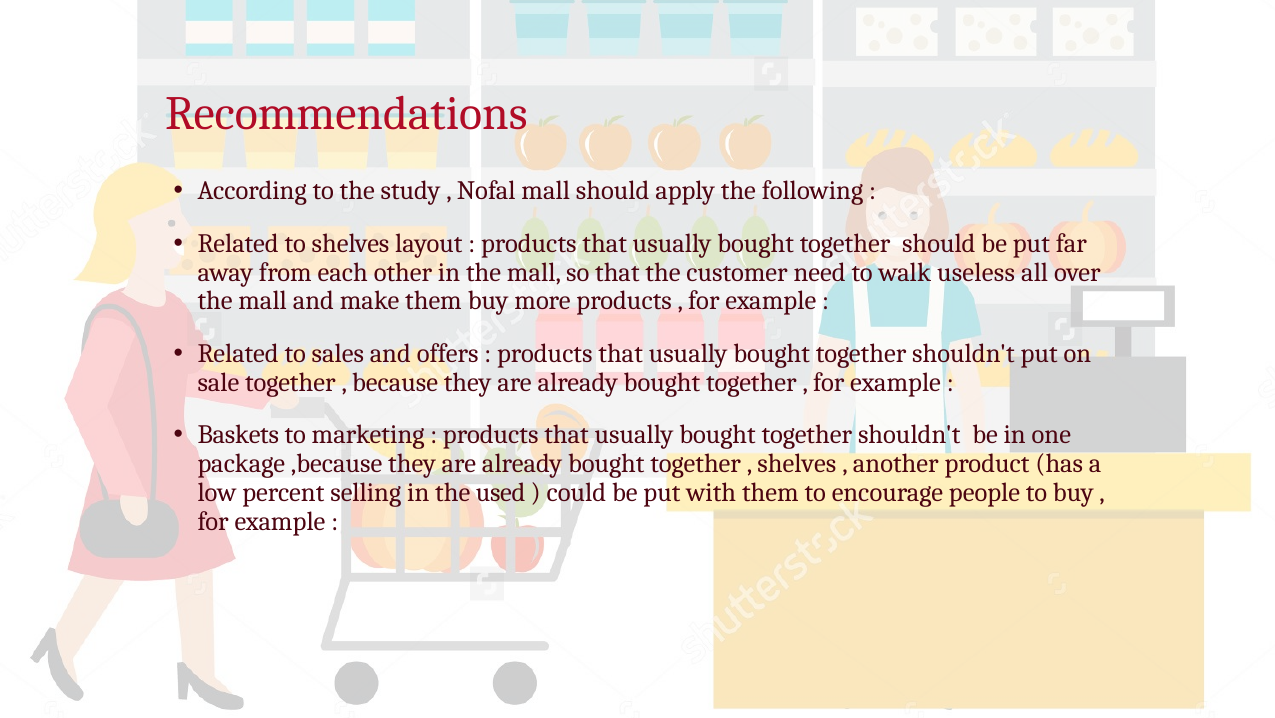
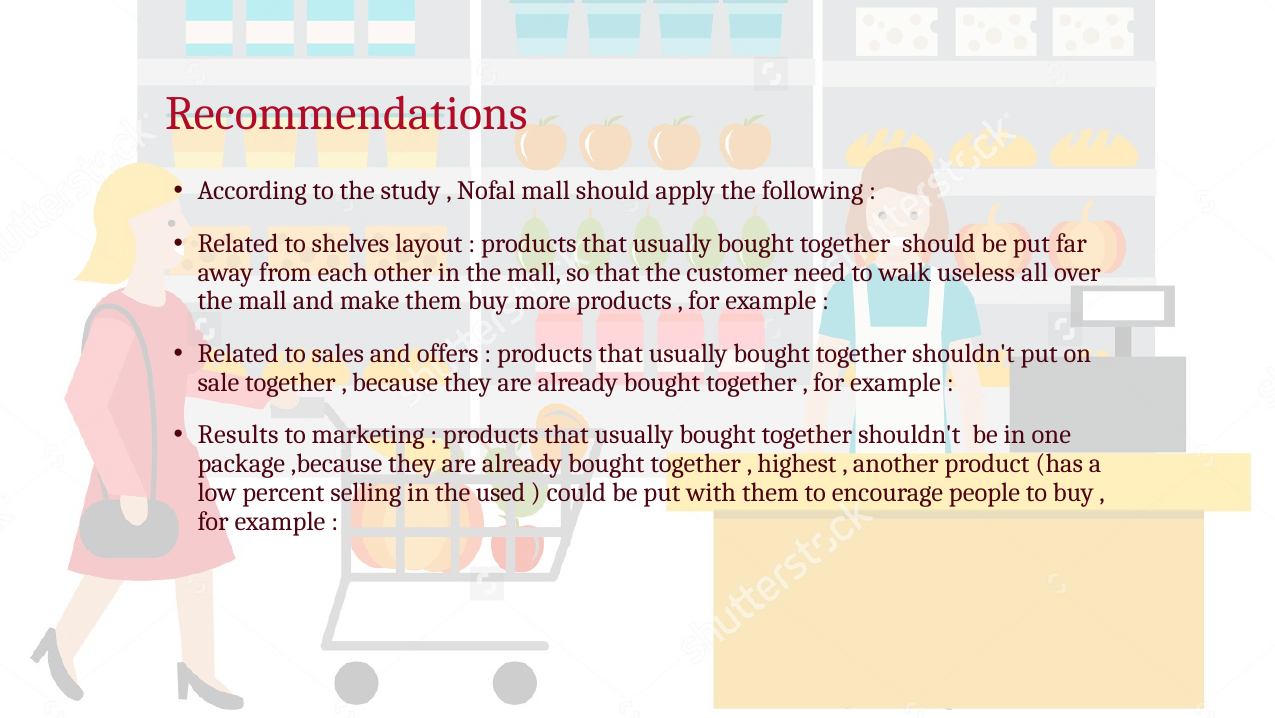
Baskets: Baskets -> Results (238, 435)
shelves: shelves -> highest (797, 463)
